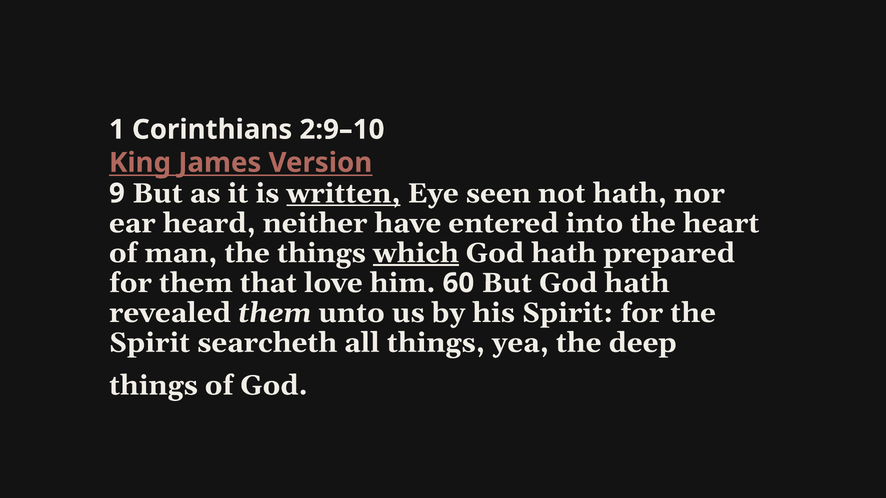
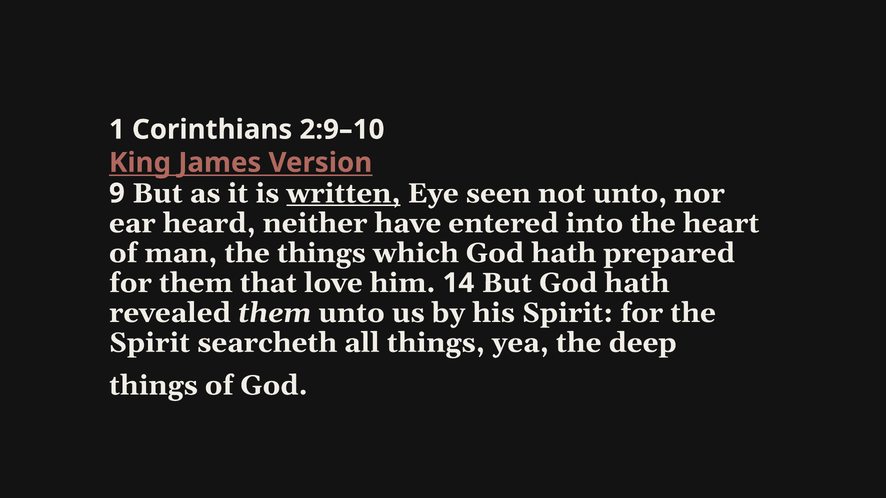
not hath: hath -> unto (630, 193)
which underline: present -> none (416, 253)
60: 60 -> 14 (458, 283)
